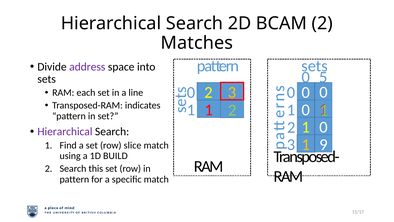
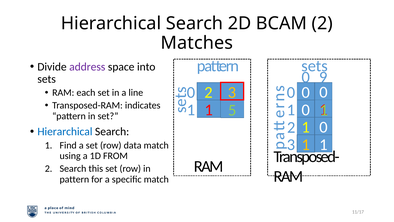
5: 5 -> 9 (323, 77)
2: 2 -> 5 (232, 110)
Hierarchical colour: purple -> blue (65, 131)
1 9: 9 -> 1 (323, 144)
slice: slice -> data (133, 145)
BUILD: BUILD -> FROM (115, 156)
